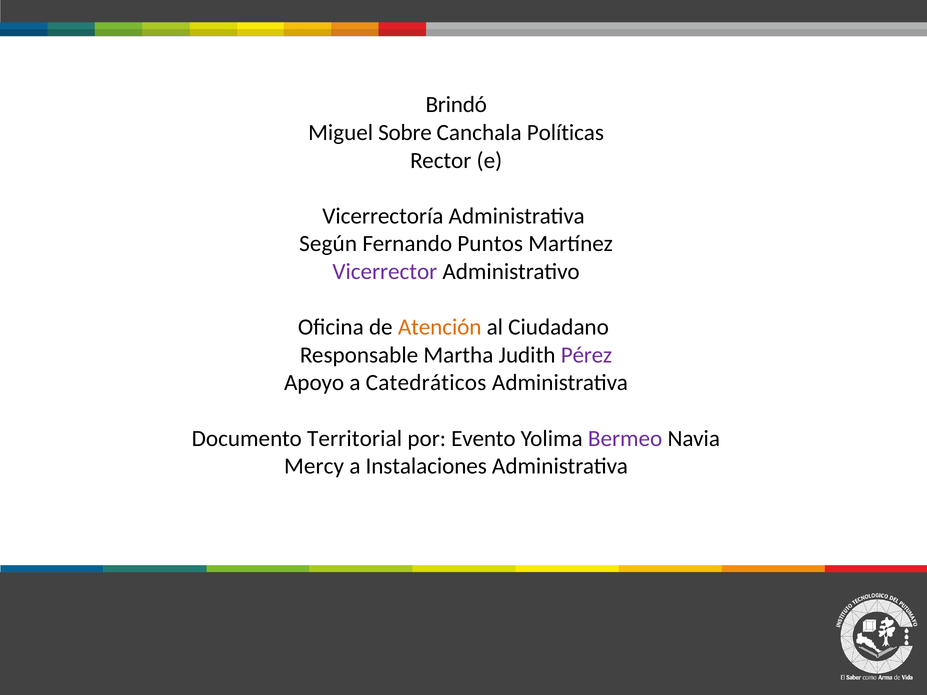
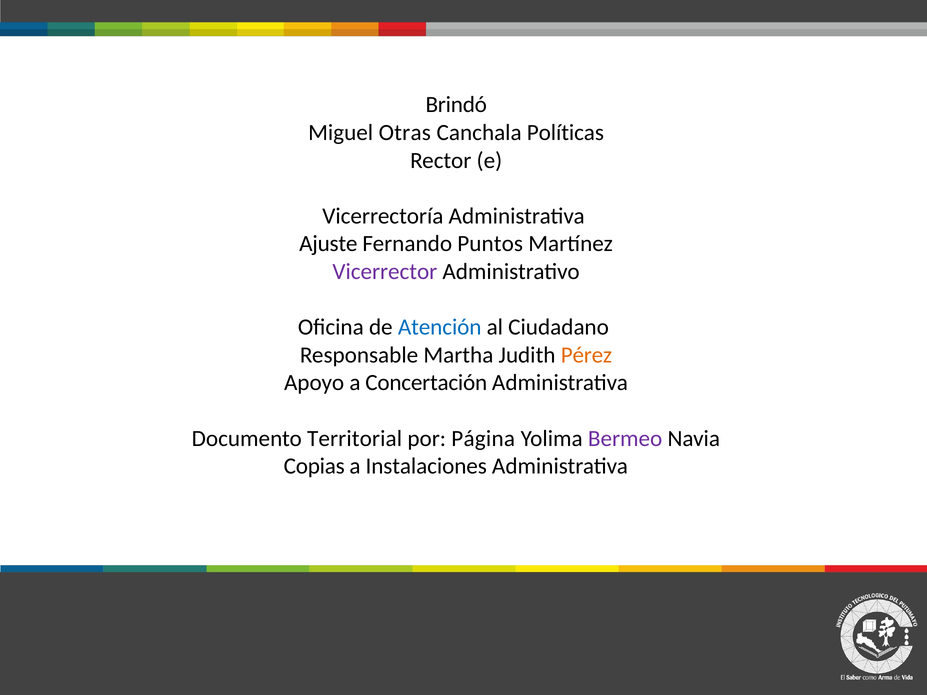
Sobre: Sobre -> Otras (405, 133)
Según: Según -> Ajuste (328, 244)
Atención colour: orange -> blue (440, 327)
Pérez colour: purple -> orange (586, 355)
Catedráticos: Catedráticos -> Concertación (426, 383)
Evento: Evento -> Página (483, 439)
Mercy: Mercy -> Copias (314, 466)
